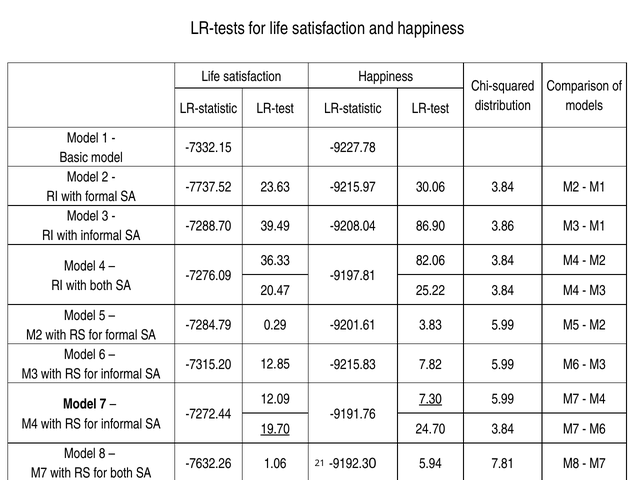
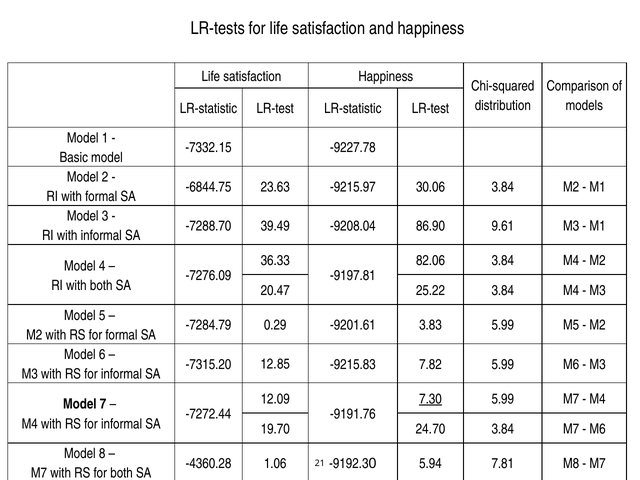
-7737.52: -7737.52 -> -6844.75 (208, 187)
3.86: 3.86 -> 9.61 (503, 226)
19.70 underline: present -> none (275, 429)
-7632.26: -7632.26 -> -4360.28 (208, 464)
